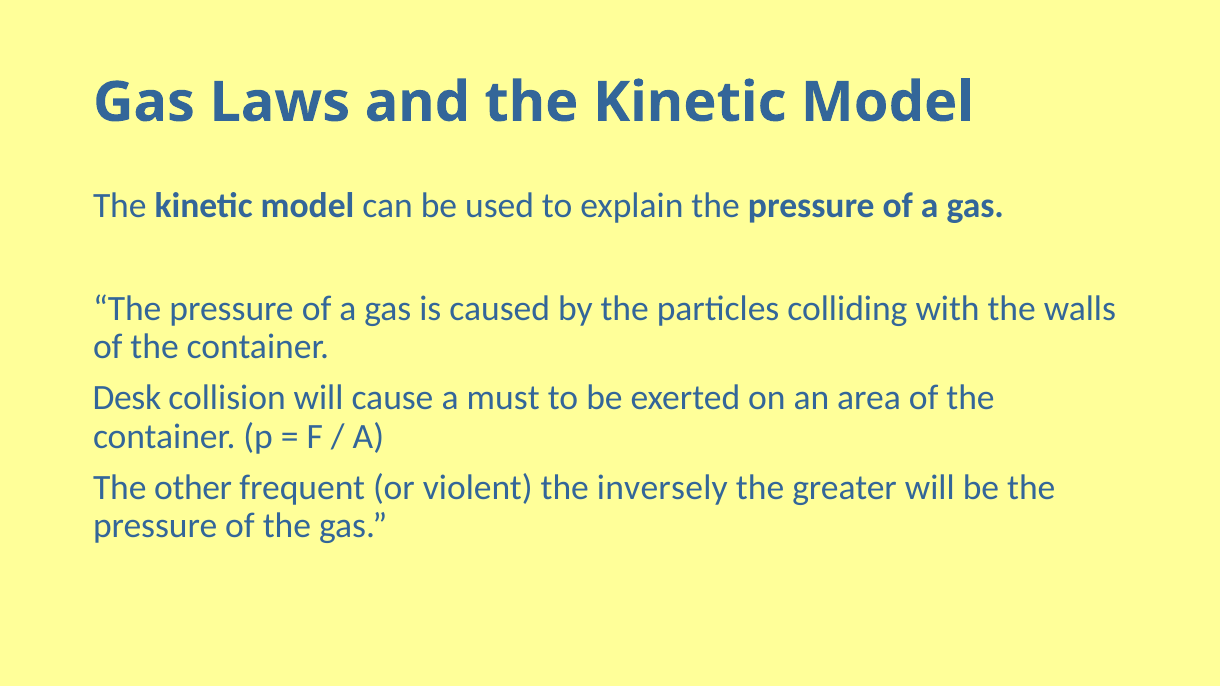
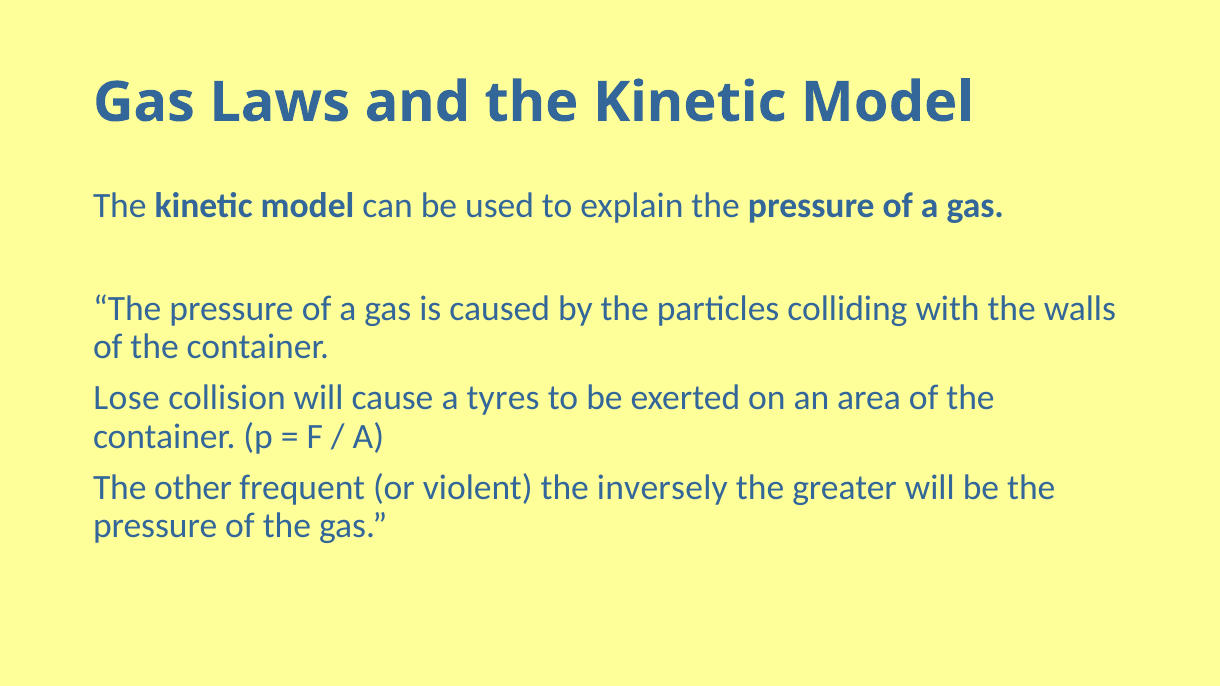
Desk: Desk -> Lose (127, 398)
must: must -> tyres (503, 398)
